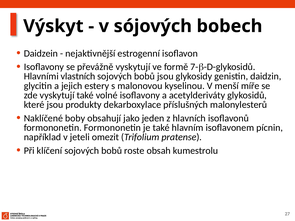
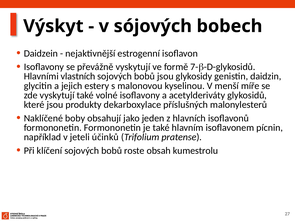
omezit: omezit -> účinků (105, 137)
